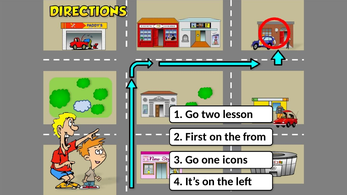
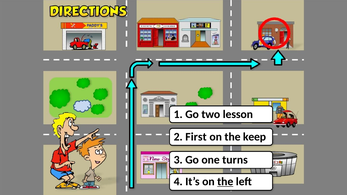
from: from -> keep (254, 137)
icons: icons -> turns (235, 160)
the underline: none -> present (225, 182)
